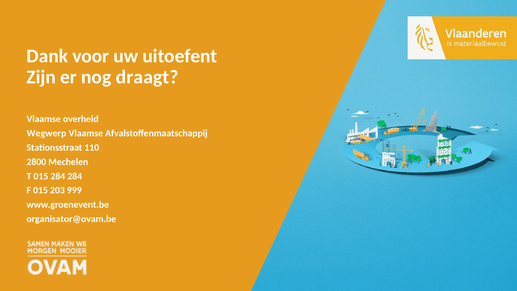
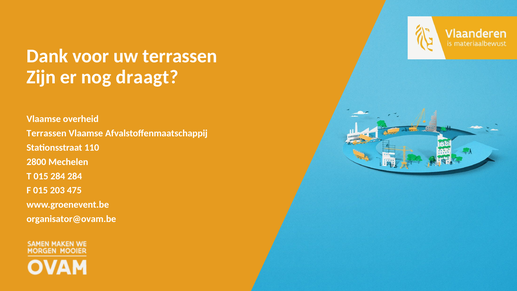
uw uitoefent: uitoefent -> terrassen (180, 56)
Wegwerp: Wegwerp -> Terrassen (47, 133)
999: 999 -> 475 (74, 190)
